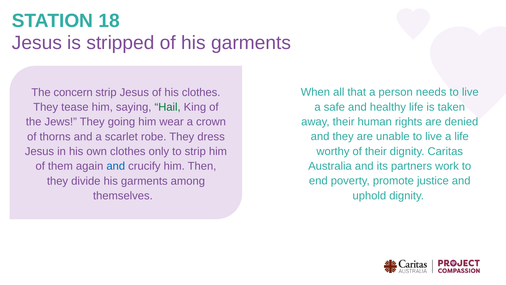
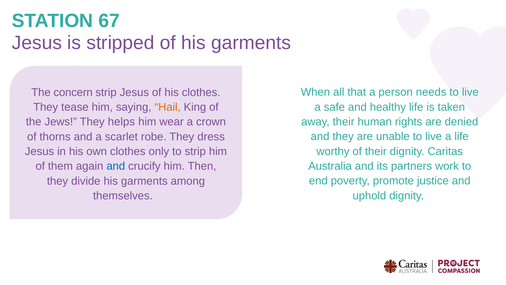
18: 18 -> 67 (109, 21)
Hail colour: green -> orange (168, 107)
going: going -> helps (121, 122)
